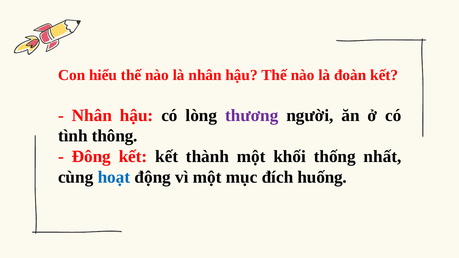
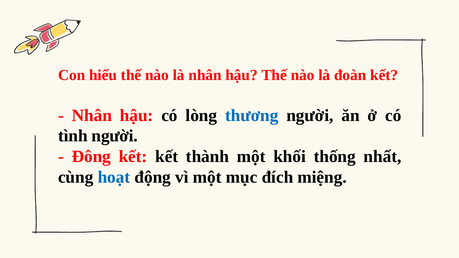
thương colour: purple -> blue (252, 115)
tình thông: thông -> người (115, 136)
huống: huống -> miệng (322, 177)
